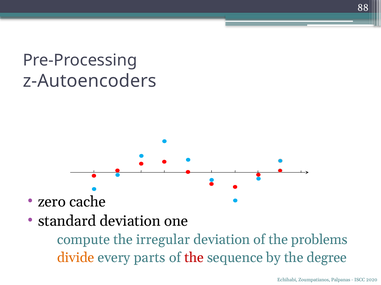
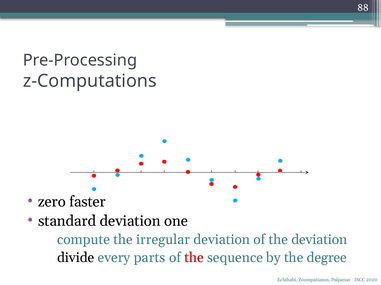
z-Autoencoders: z-Autoencoders -> z-Computations (90, 81)
cache: cache -> faster (88, 202)
the problems: problems -> deviation (319, 240)
divide colour: orange -> black (76, 258)
